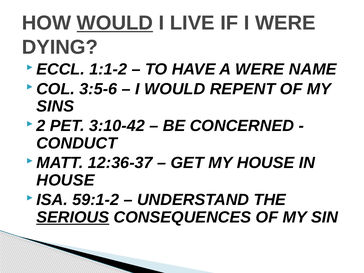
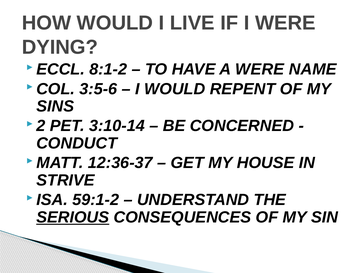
WOULD underline: present -> none (115, 23)
1:1-2: 1:1-2 -> 8:1-2 (108, 69)
3:10-42: 3:10-42 -> 3:10-14 (117, 126)
HOUSE: HOUSE -> STRIVE (66, 180)
